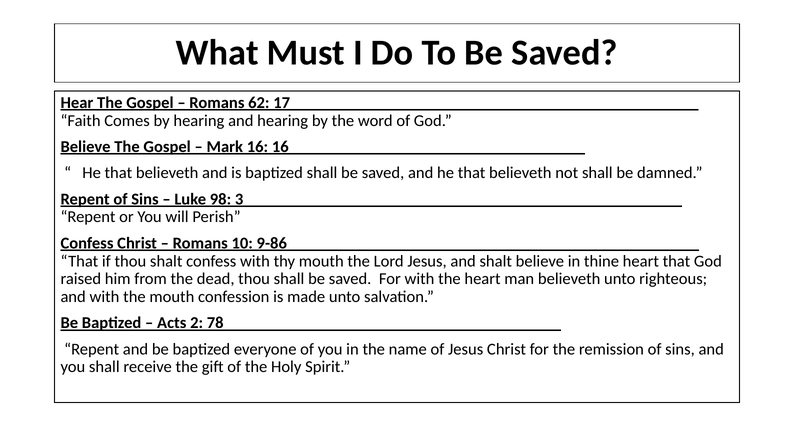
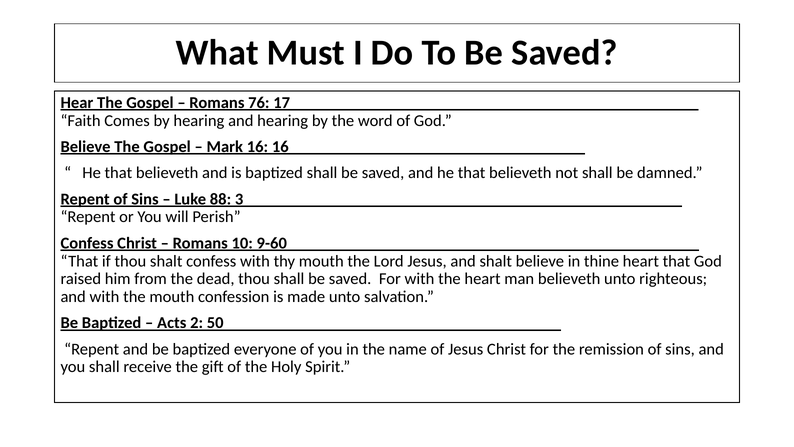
62: 62 -> 76 (259, 103)
98: 98 -> 88 (221, 199)
9-86: 9-86 -> 9-60 (272, 243)
78: 78 -> 50 (215, 323)
